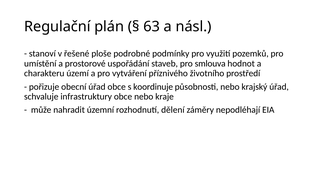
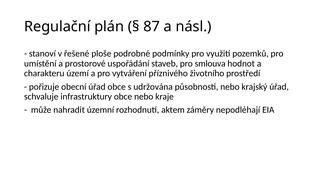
63: 63 -> 87 (152, 27)
koordinuje: koordinuje -> udržována (153, 87)
dělení: dělení -> aktem (173, 110)
